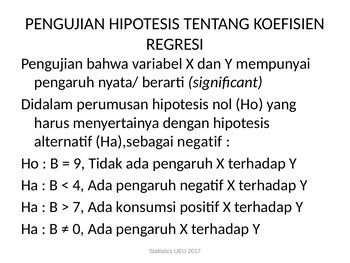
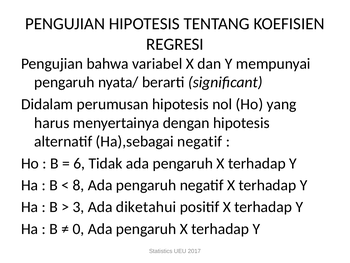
9: 9 -> 6 (79, 163)
4: 4 -> 8 (78, 185)
7: 7 -> 3 (78, 207)
konsumsi: konsumsi -> diketahui (146, 207)
